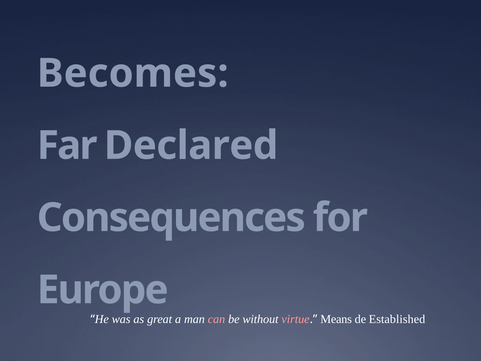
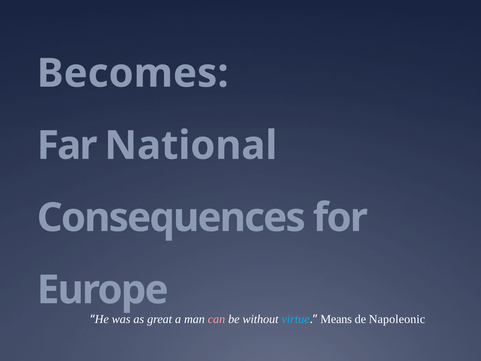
Declared: Declared -> National (191, 146)
virtue colour: pink -> light blue (296, 319)
Established: Established -> Napoleonic (397, 319)
